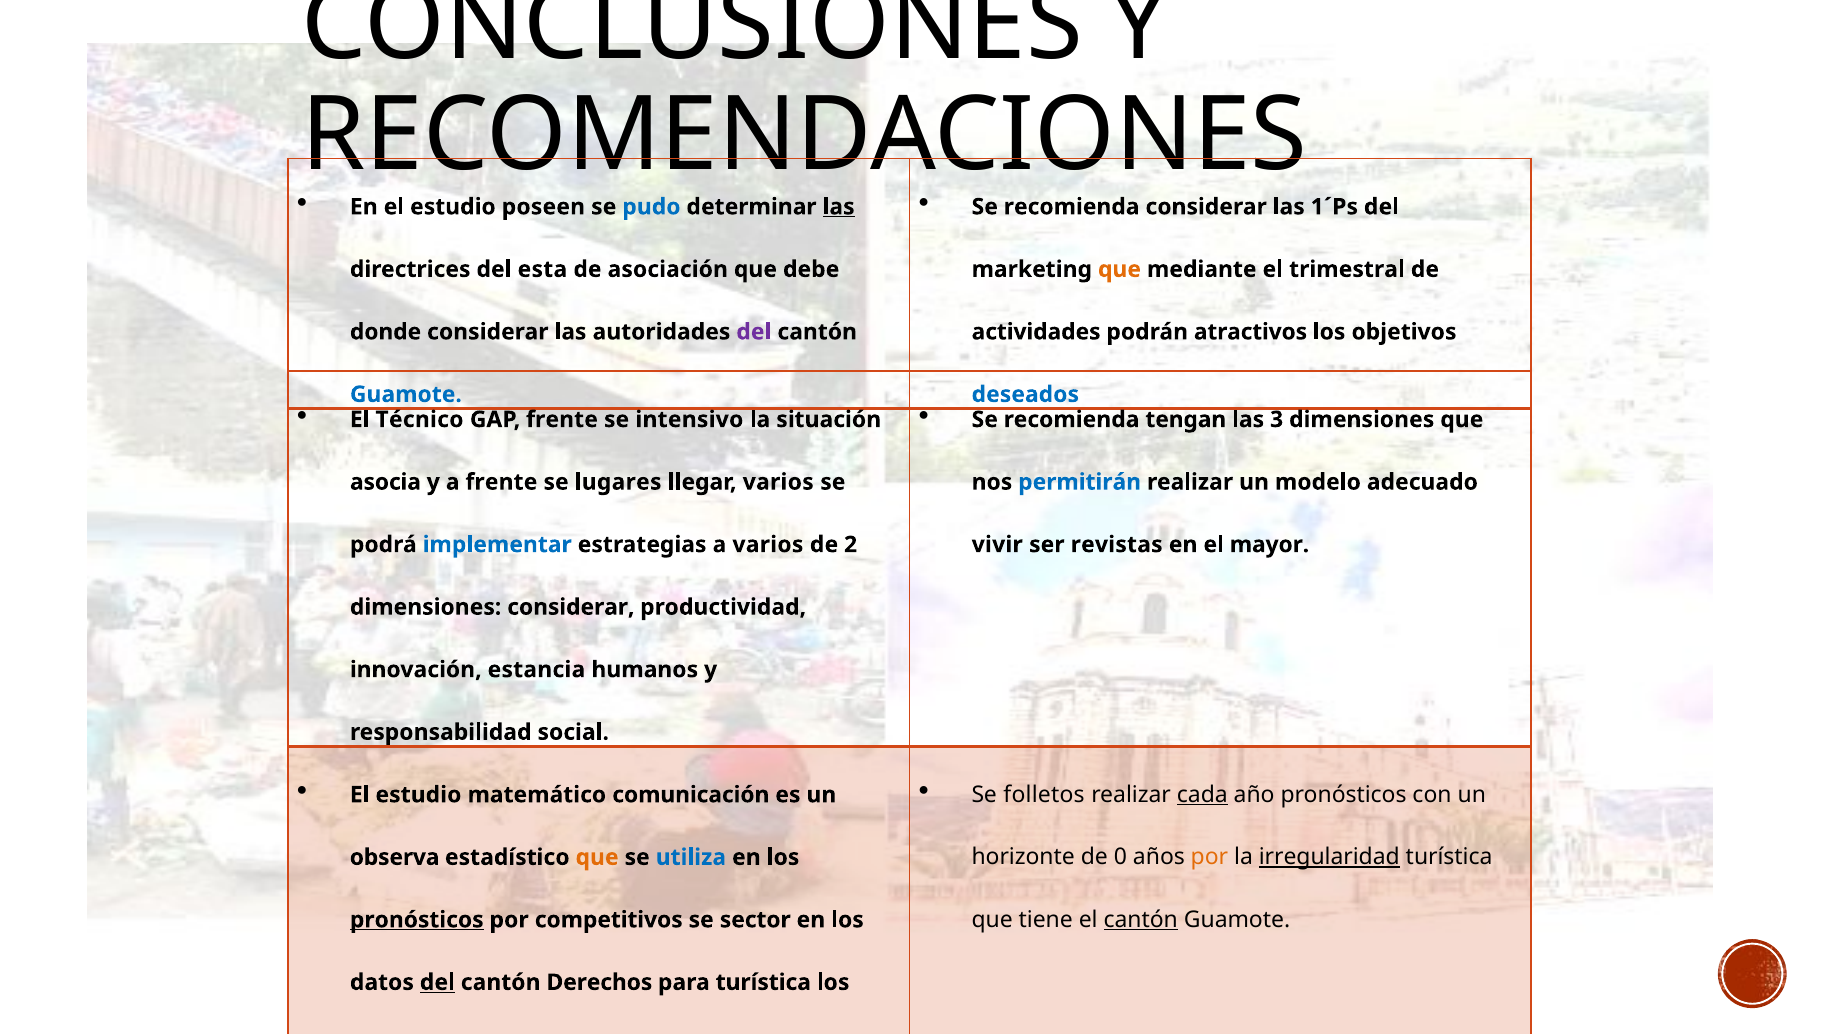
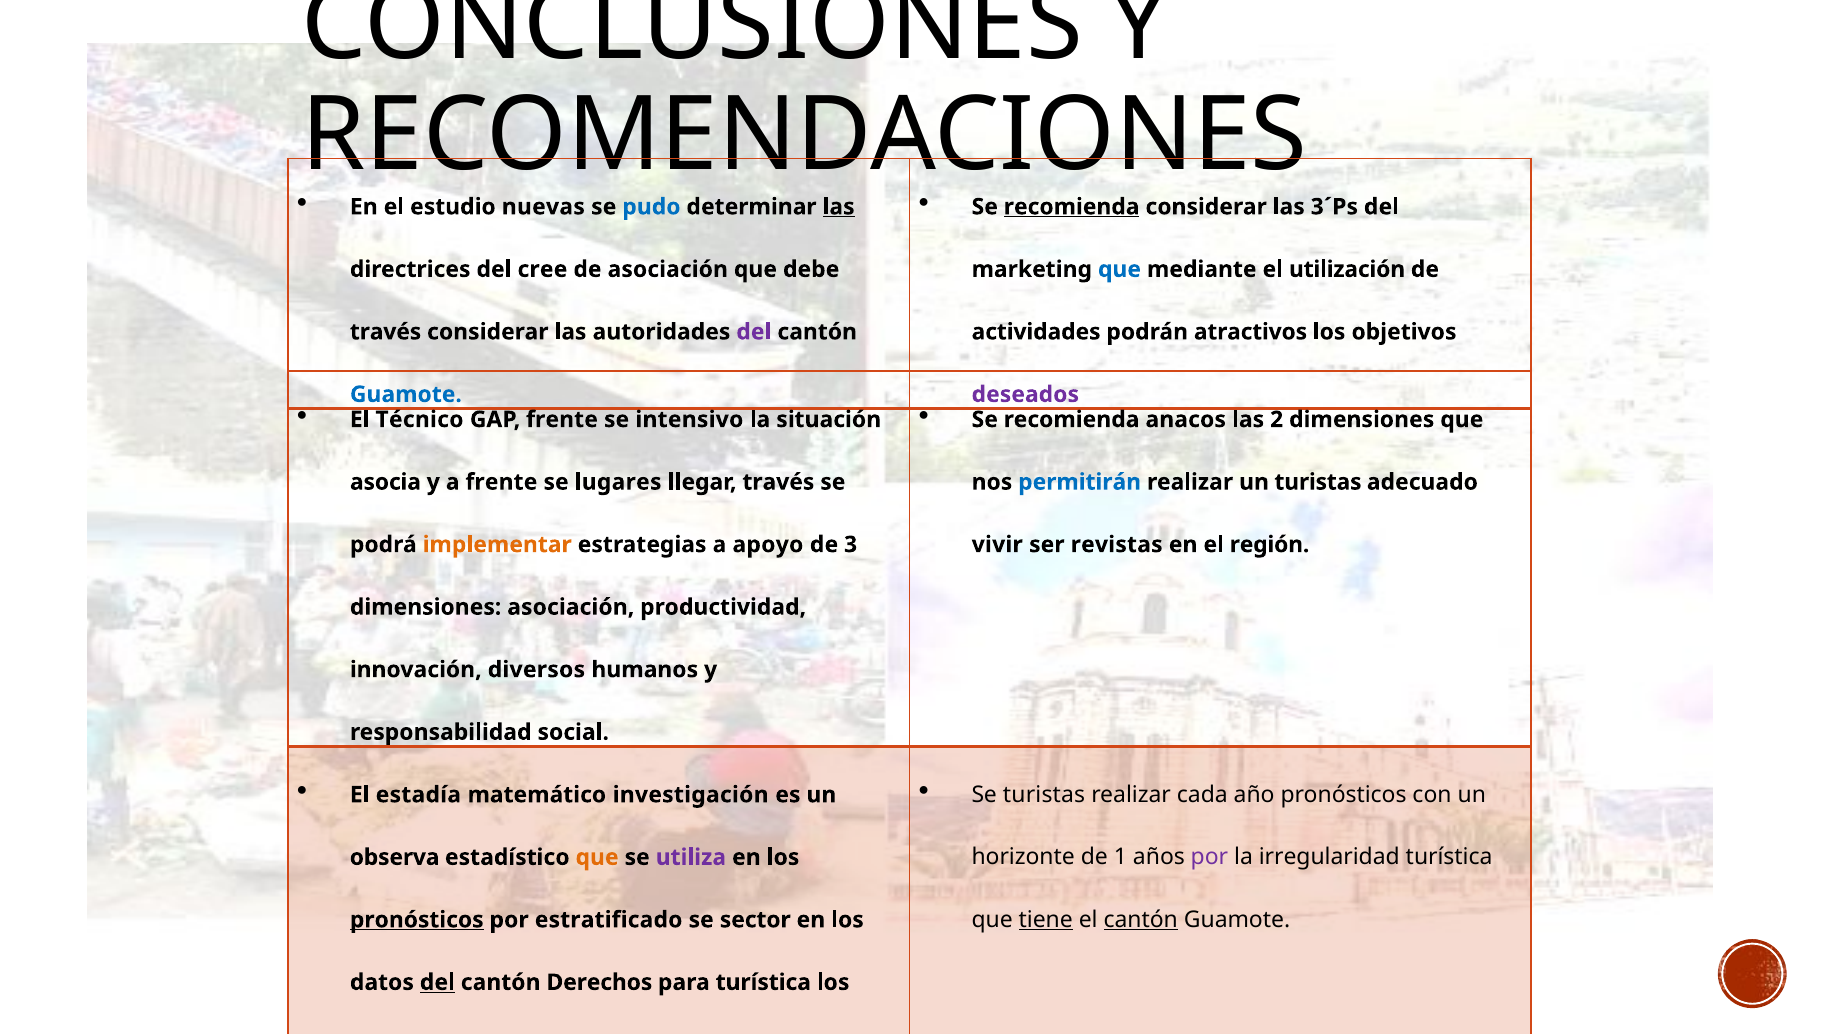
poseen: poseen -> nuevas (543, 207)
recomienda underline: none -> present (1072, 207)
1´Ps: 1´Ps -> 3´Ps (1334, 207)
esta: esta -> cree (542, 269)
que colour: orange -> blue (1119, 269)
trimestral: trimestral -> utilización (1347, 269)
donde: donde -> través (386, 332)
deseados colour: blue -> purple (1025, 394)
tengan: tengan -> anacos (1186, 419)
3: 3 -> 2 (1277, 419)
llegar varios: varios -> través (778, 482)
un modelo: modelo -> turistas (1318, 482)
implementar colour: blue -> orange (497, 544)
a varios: varios -> apoyo (768, 544)
2: 2 -> 3 (851, 544)
mayor: mayor -> región (1269, 544)
dimensiones considerar: considerar -> asociación (571, 607)
estancia: estancia -> diversos (536, 669)
estudio: estudio -> estadía (418, 794)
comunicación: comunicación -> investigación (691, 794)
Se folletos: folletos -> turistas (1044, 794)
cada underline: present -> none (1202, 794)
0: 0 -> 1 (1120, 857)
por colour: orange -> purple (1209, 857)
irregularidad underline: present -> none (1329, 857)
utiliza colour: blue -> purple (691, 857)
tiene underline: none -> present (1046, 919)
competitivos: competitivos -> estratificado (609, 919)
